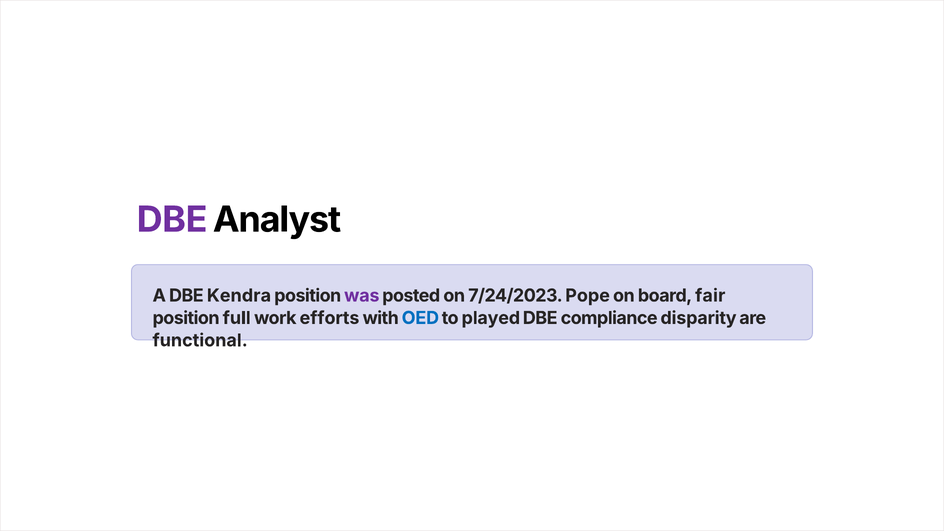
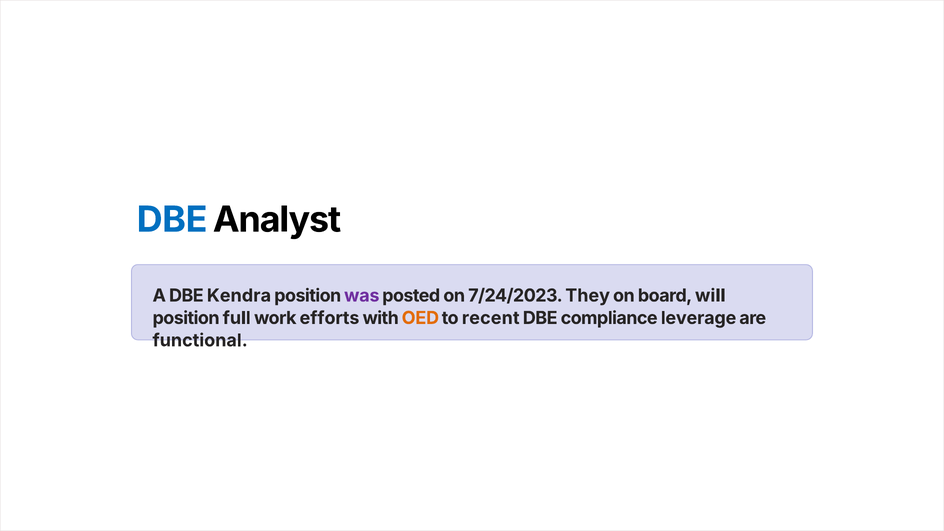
DBE colour: purple -> blue (172, 220)
Pope: Pope -> They (588, 296)
fair: fair -> will (710, 296)
OED colour: blue -> orange (420, 318)
played: played -> recent (491, 318)
disparity: disparity -> leverage (699, 318)
